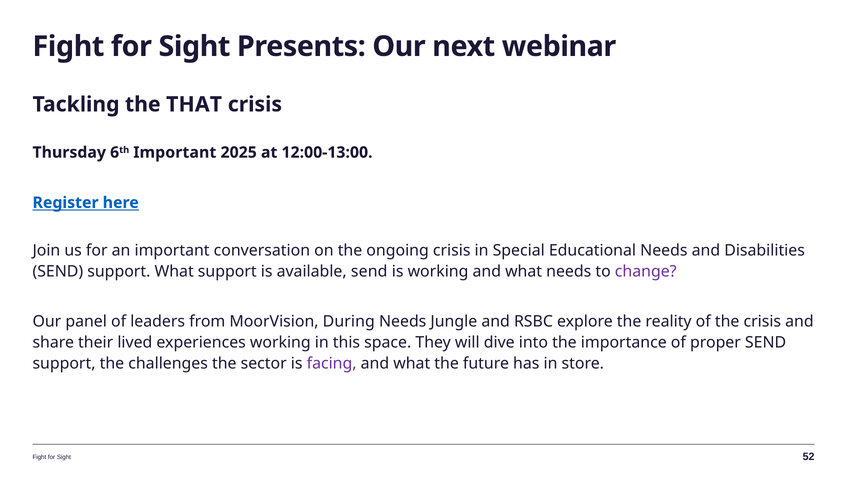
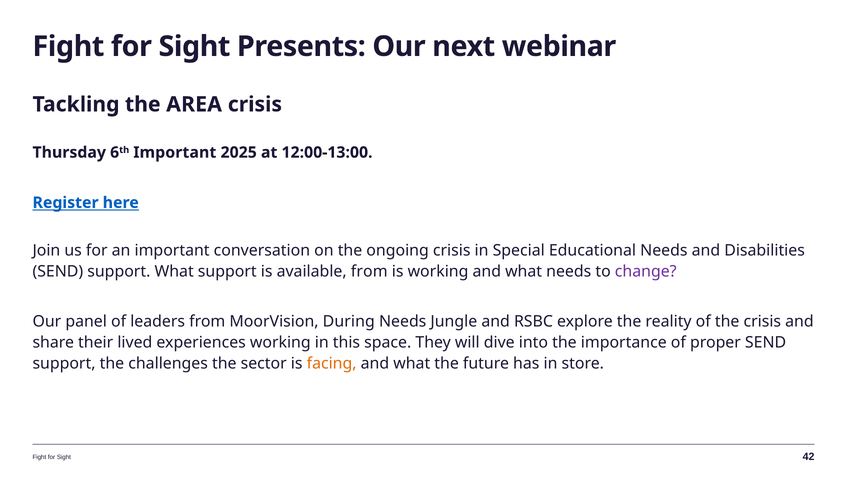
THAT: THAT -> AREA (194, 104)
available send: send -> from (369, 271)
facing colour: purple -> orange (332, 363)
52: 52 -> 42 (809, 456)
